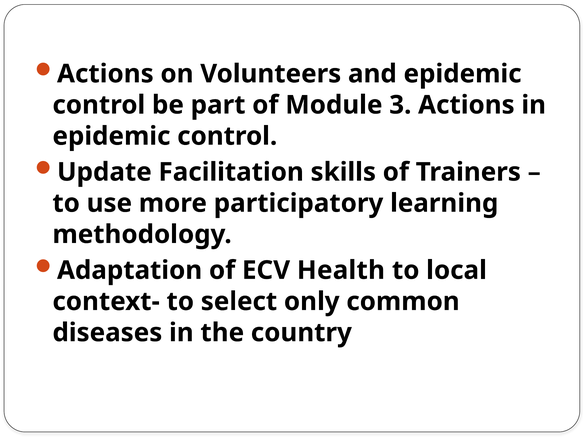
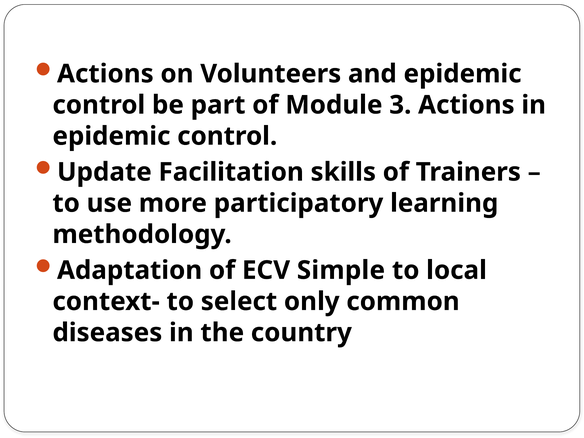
Health: Health -> Simple (341, 270)
